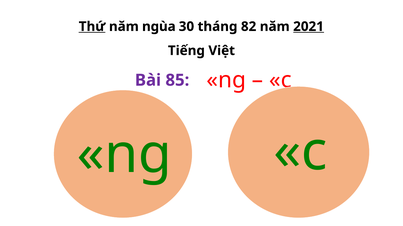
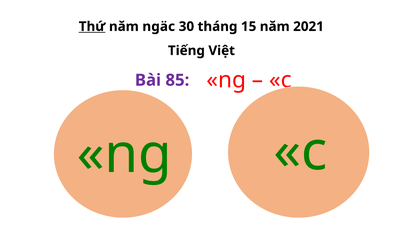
ngùa: ngùa -> ngäc (159, 27)
82: 82 -> 15 (249, 27)
2021 underline: present -> none (309, 27)
